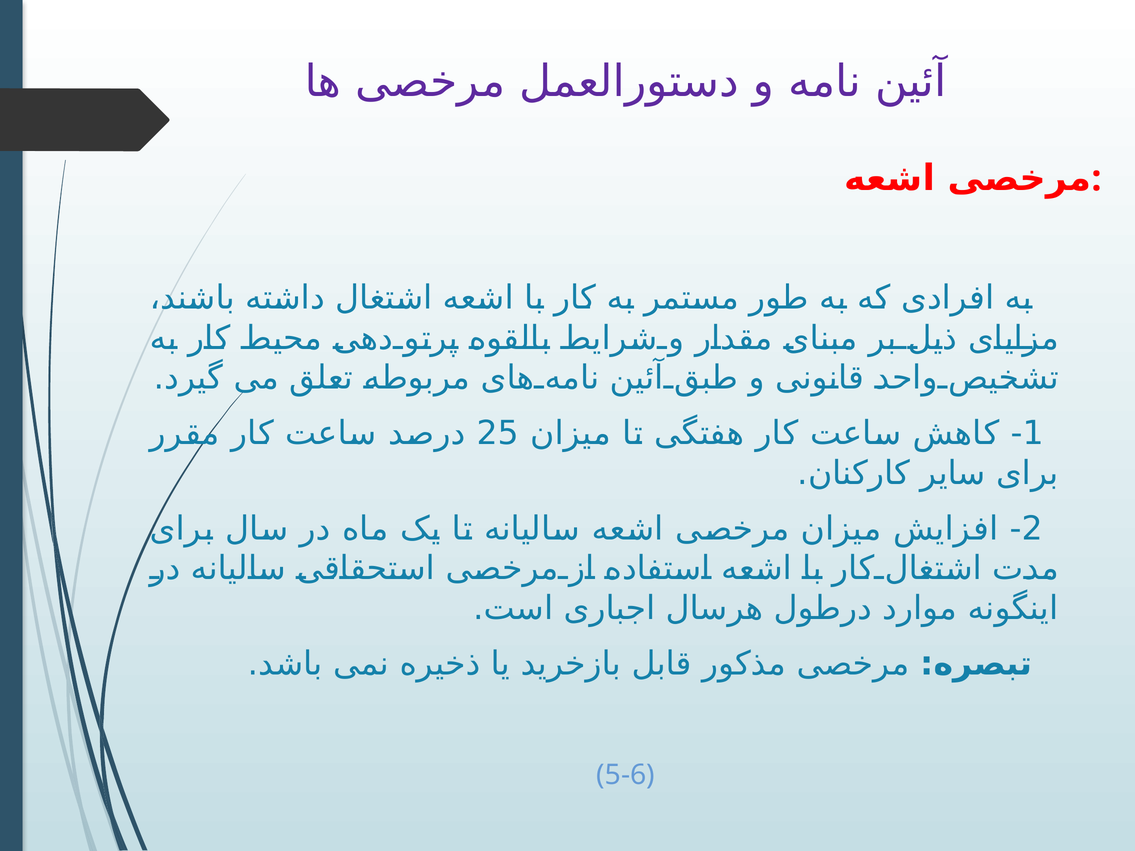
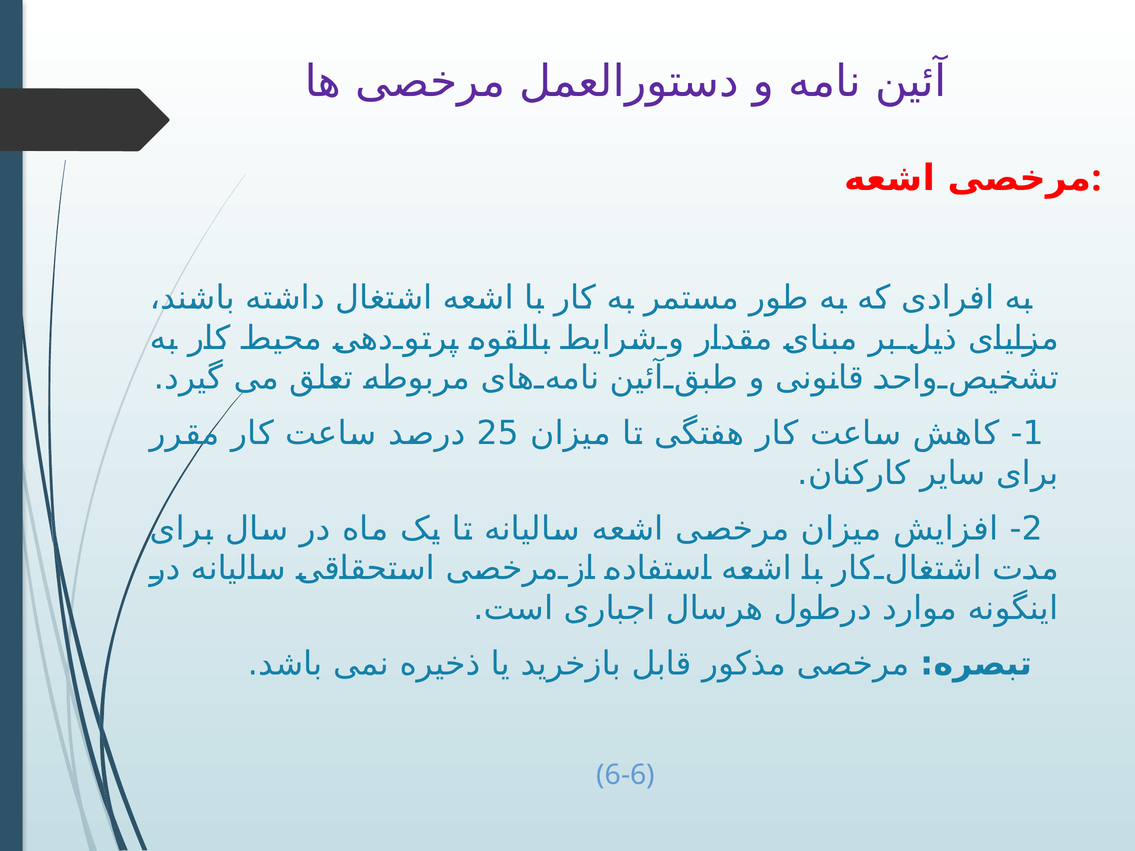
5-6: 5-6 -> 6-6 (626, 775)
